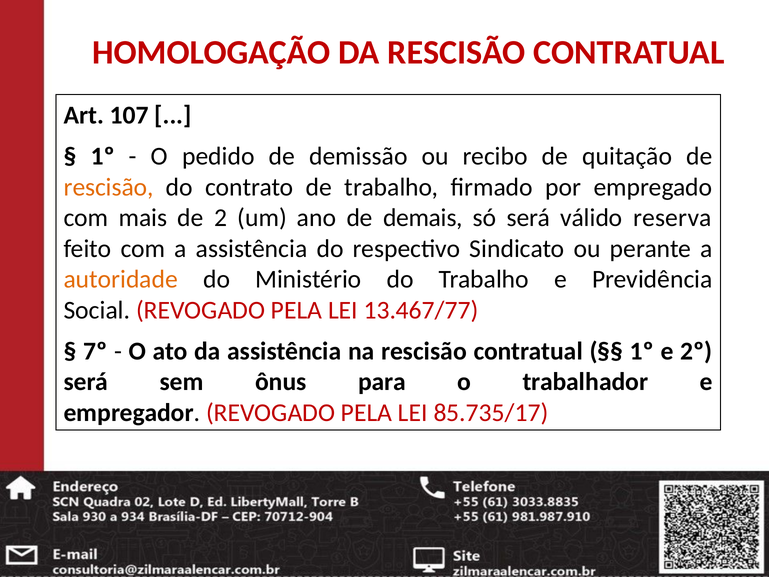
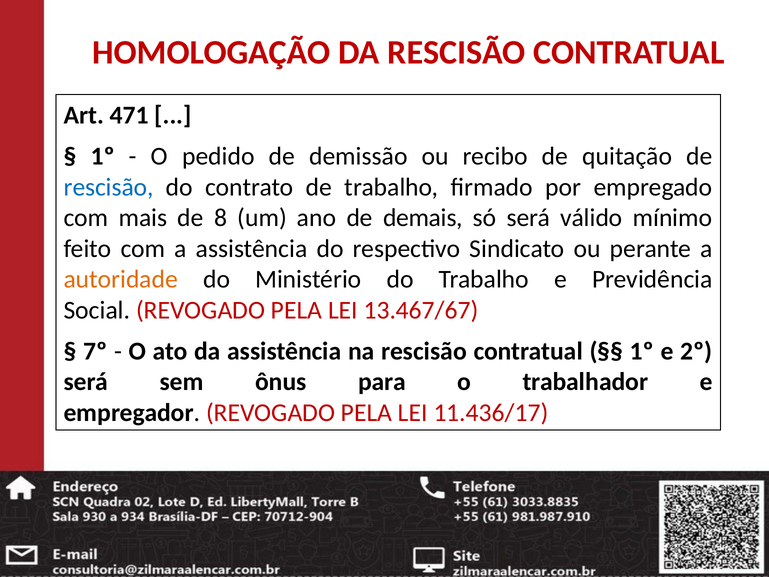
107: 107 -> 471 (129, 115)
rescisão colour: orange -> blue (109, 187)
2: 2 -> 8 (221, 218)
reserva: reserva -> mínimo (673, 218)
13.467/77: 13.467/77 -> 13.467/67 (421, 310)
85.735/17: 85.735/17 -> 11.436/17 (491, 413)
